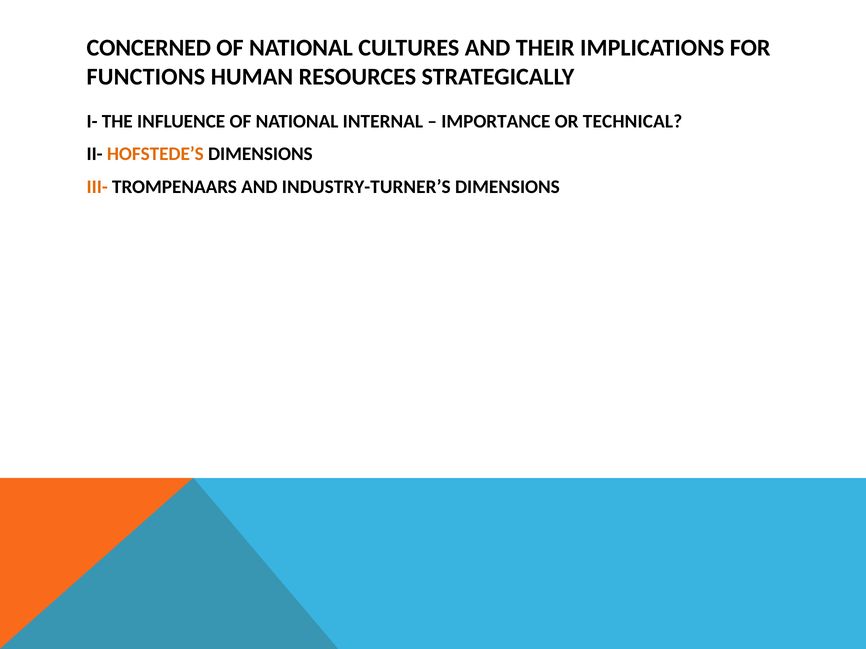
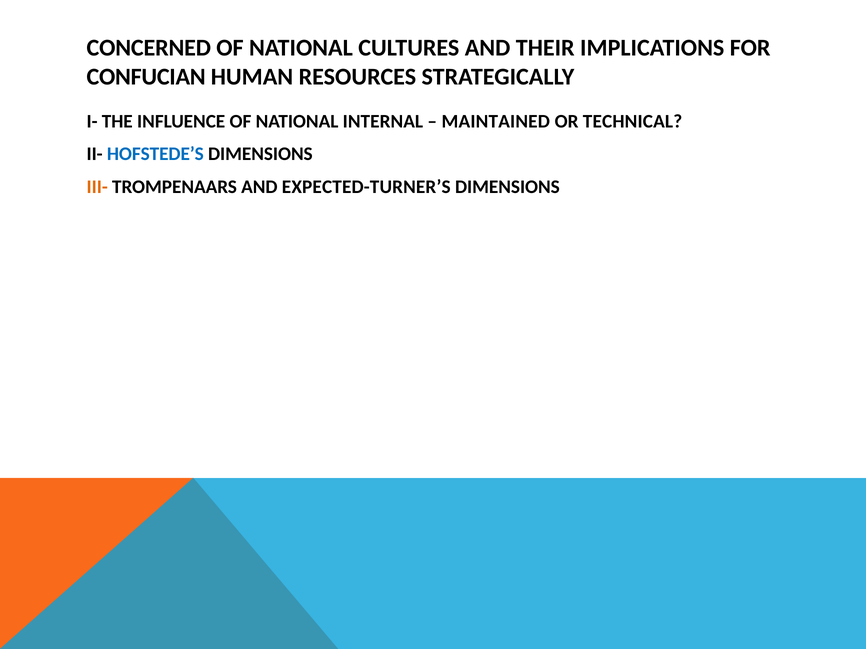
FUNCTIONS: FUNCTIONS -> CONFUCIAN (146, 77)
IMPORTANCE: IMPORTANCE -> MAINTAINED (496, 121)
HOFSTEDE’S colour: orange -> blue (155, 154)
INDUSTRY-TURNER’S: INDUSTRY-TURNER’S -> EXPECTED-TURNER’S (366, 187)
